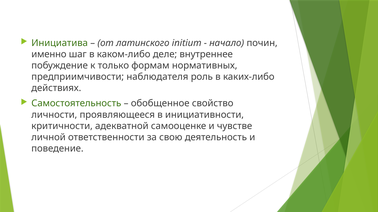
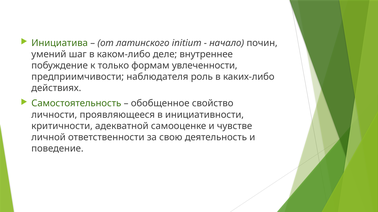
именно: именно -> умений (49, 54)
нормативных: нормативных -> увлеченности (205, 66)
